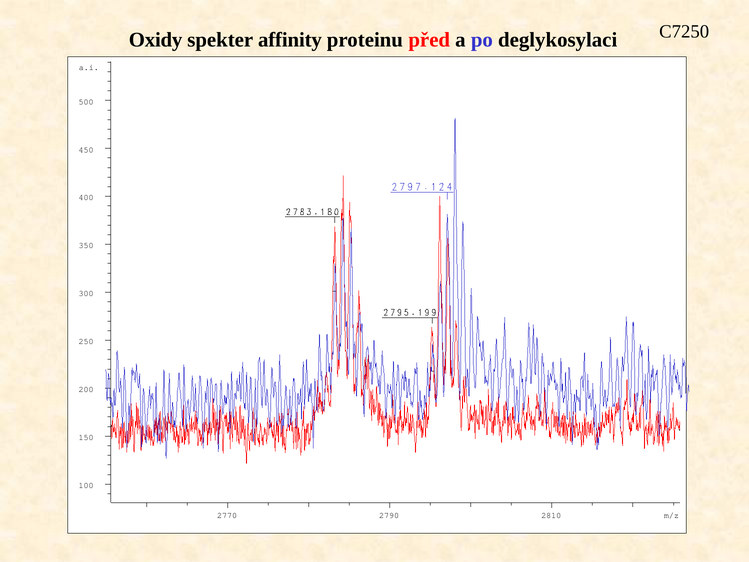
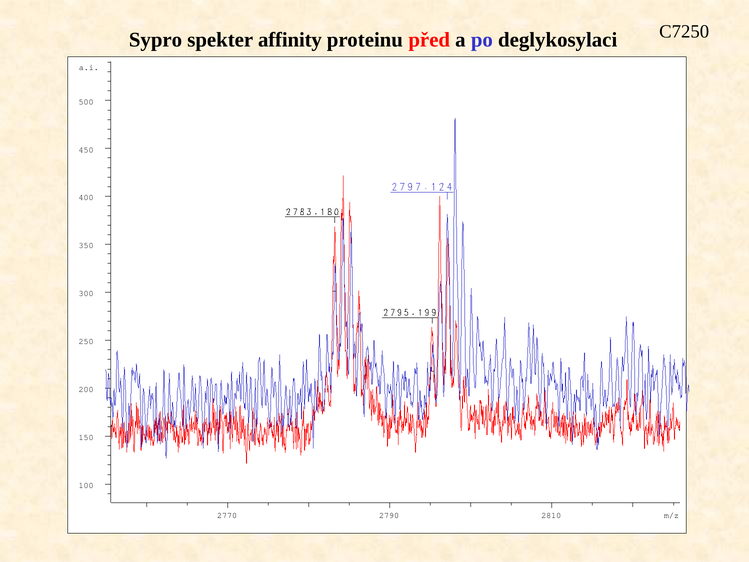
Oxidy: Oxidy -> Sypro (156, 40)
